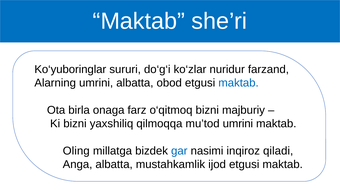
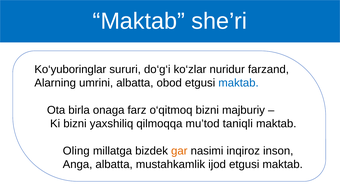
mu’tod umrini: umrini -> taniqli (238, 124)
gar colour: blue -> orange (179, 151)
qiladi: qiladi -> inson (278, 151)
